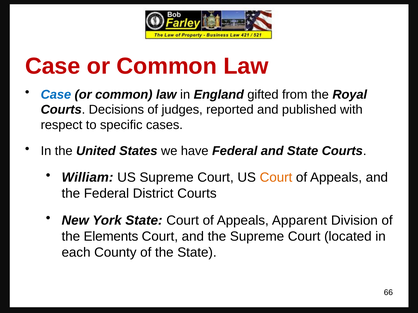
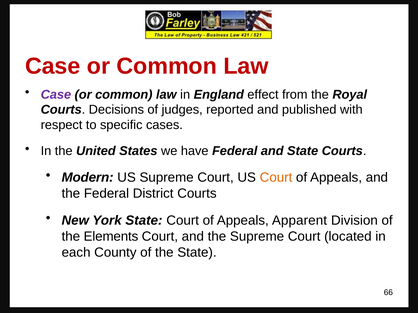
Case colour: blue -> purple (56, 95)
gifted: gifted -> effect (263, 95)
William: William -> Modern (88, 178)
